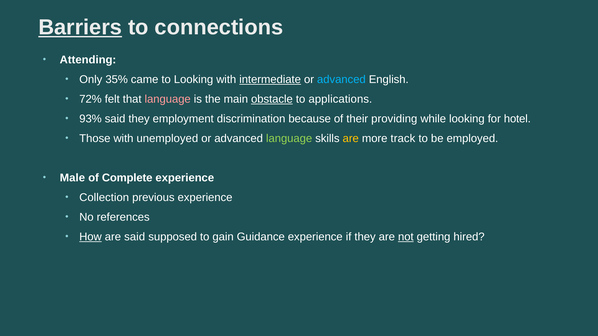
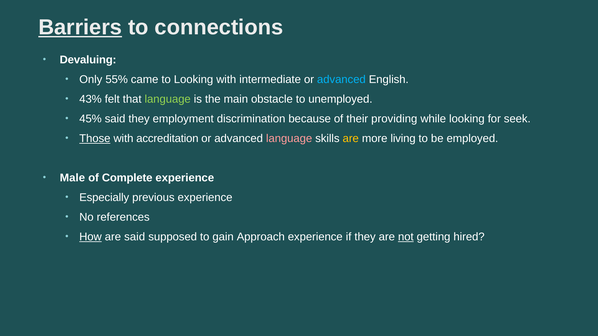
Attending: Attending -> Devaluing (88, 60)
35%: 35% -> 55% (117, 80)
intermediate underline: present -> none (270, 80)
72%: 72% -> 43% (90, 99)
language colour: pink -> light green (168, 99)
obstacle underline: present -> none (272, 99)
applications: applications -> unemployed (340, 99)
93%: 93% -> 45% (90, 119)
hotel: hotel -> seek (517, 119)
Those underline: none -> present (95, 139)
unemployed: unemployed -> accreditation (167, 139)
language colour: light green -> pink (289, 139)
track: track -> living (403, 139)
Collection: Collection -> Especially (104, 198)
Guidance: Guidance -> Approach (261, 237)
